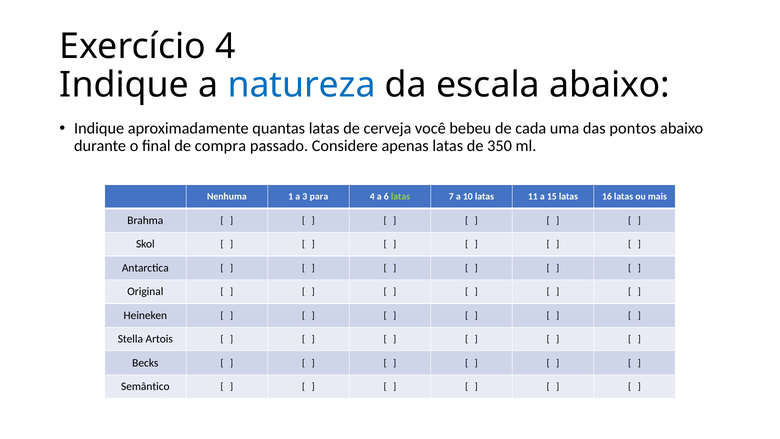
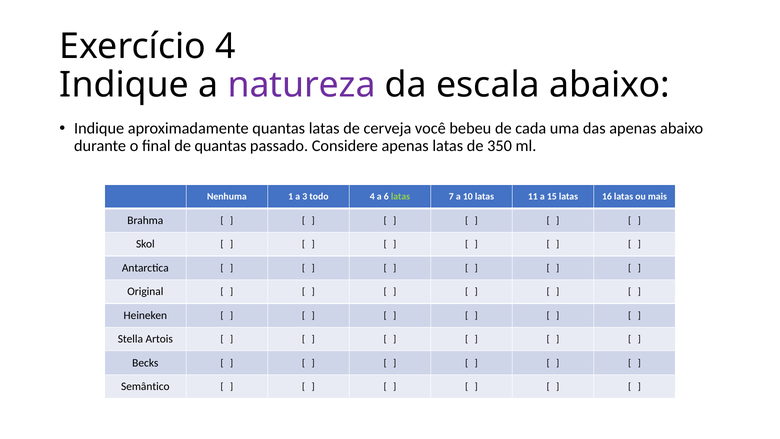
natureza colour: blue -> purple (302, 85)
das pontos: pontos -> apenas (633, 128)
de compra: compra -> quantas (221, 146)
para: para -> todo (319, 197)
